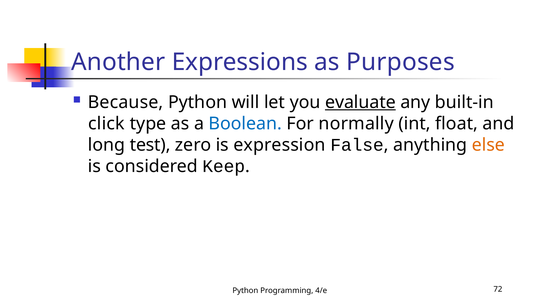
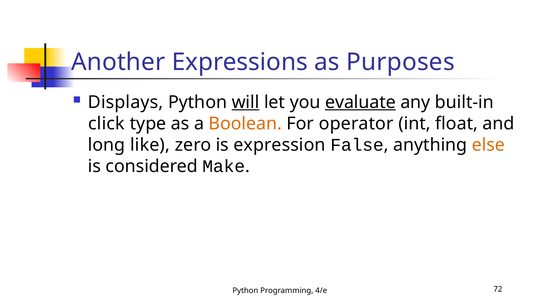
Because: Because -> Displays (126, 102)
will underline: none -> present (246, 102)
Boolean colour: blue -> orange (245, 123)
normally: normally -> operator (356, 123)
test: test -> like (150, 145)
Keep: Keep -> Make (224, 166)
